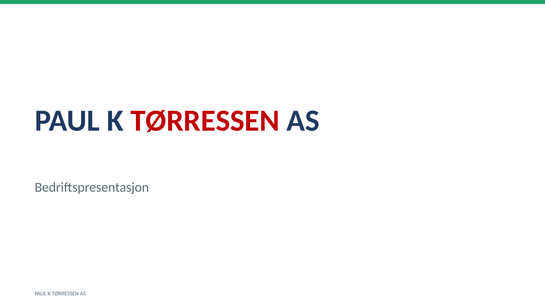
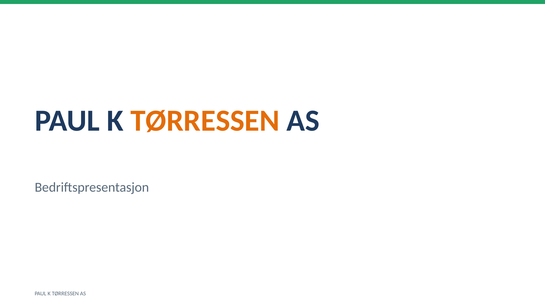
TØRRESSEN colour: red -> orange (205, 121)
